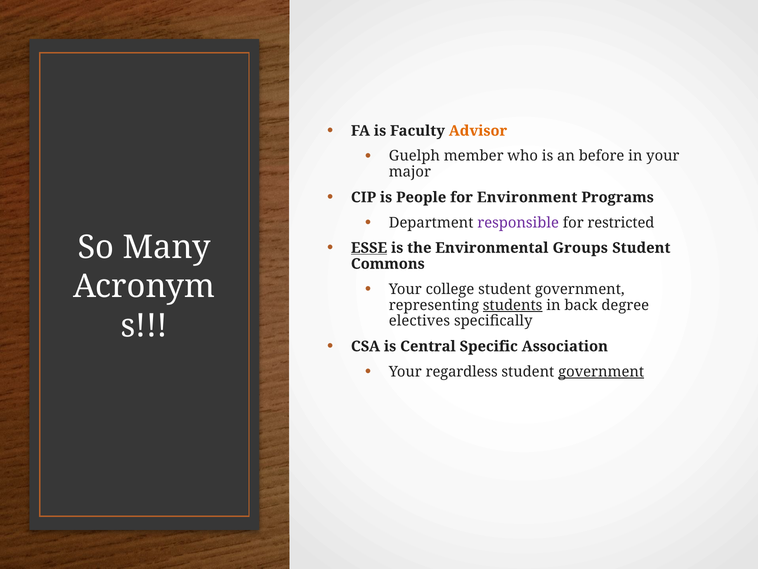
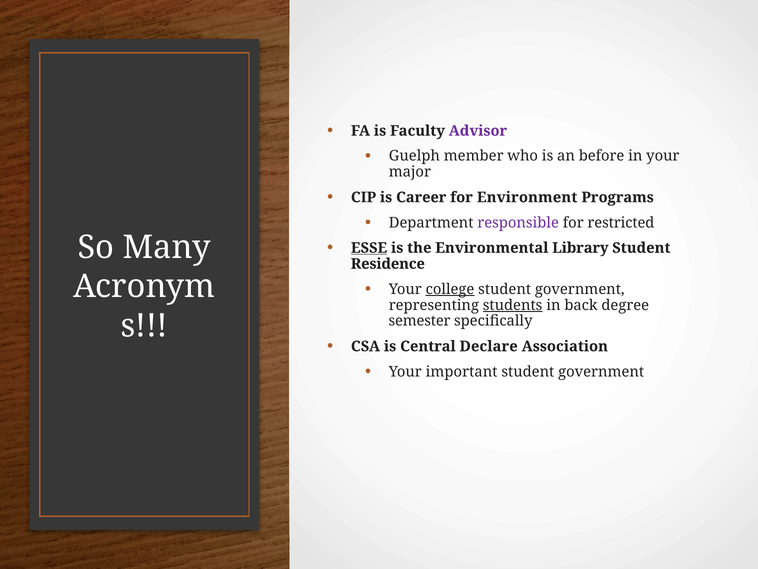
Advisor colour: orange -> purple (478, 131)
People: People -> Career (421, 197)
Groups: Groups -> Library (580, 248)
Commons: Commons -> Residence (388, 264)
college underline: none -> present (450, 289)
electives: electives -> semester (420, 321)
Specific: Specific -> Declare (489, 346)
regardless: regardless -> important (462, 371)
government underline: present -> none (601, 371)
